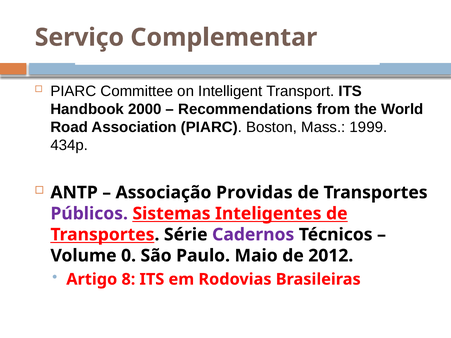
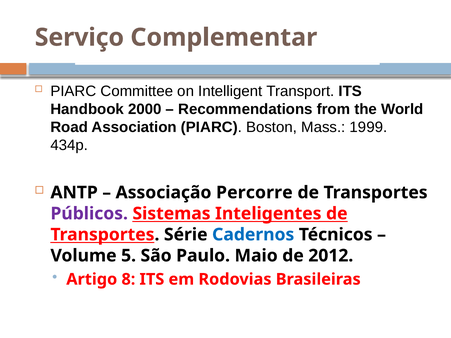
Providas: Providas -> Percorre (254, 193)
Cadernos colour: purple -> blue (253, 235)
0: 0 -> 5 (129, 256)
